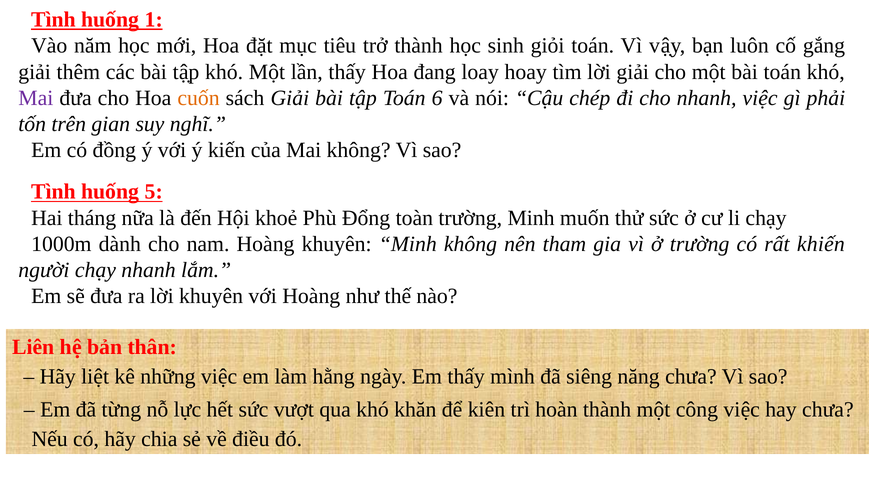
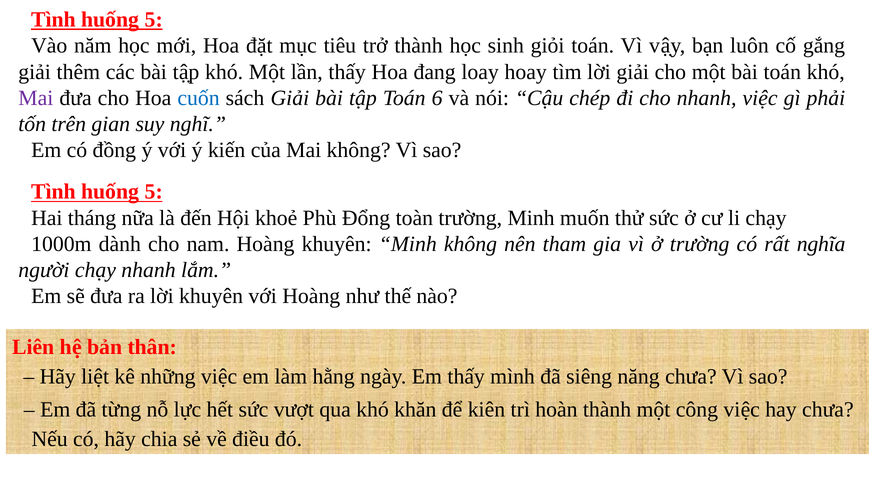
1: 1 -> 5 (154, 20)
cuốn colour: orange -> blue (199, 98)
khiến: khiến -> nghĩa (821, 244)
